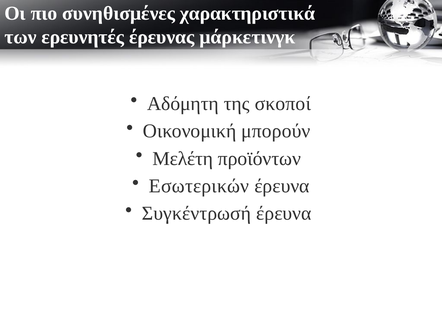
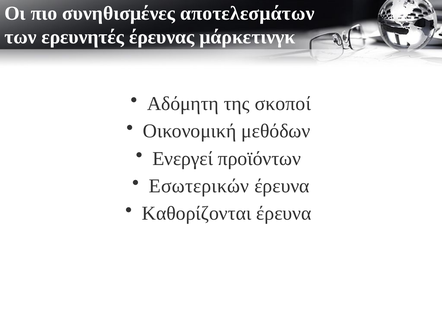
χαρακτηριστικά: χαρακτηριστικά -> αποτελεσμάτων (247, 14)
μπορούν: μπορούν -> μεθόδων (276, 131)
Μελέτη: Μελέτη -> Ενεργεί (183, 159)
Συγκέντρωσή: Συγκέντρωσή -> Καθορίζονται (197, 214)
